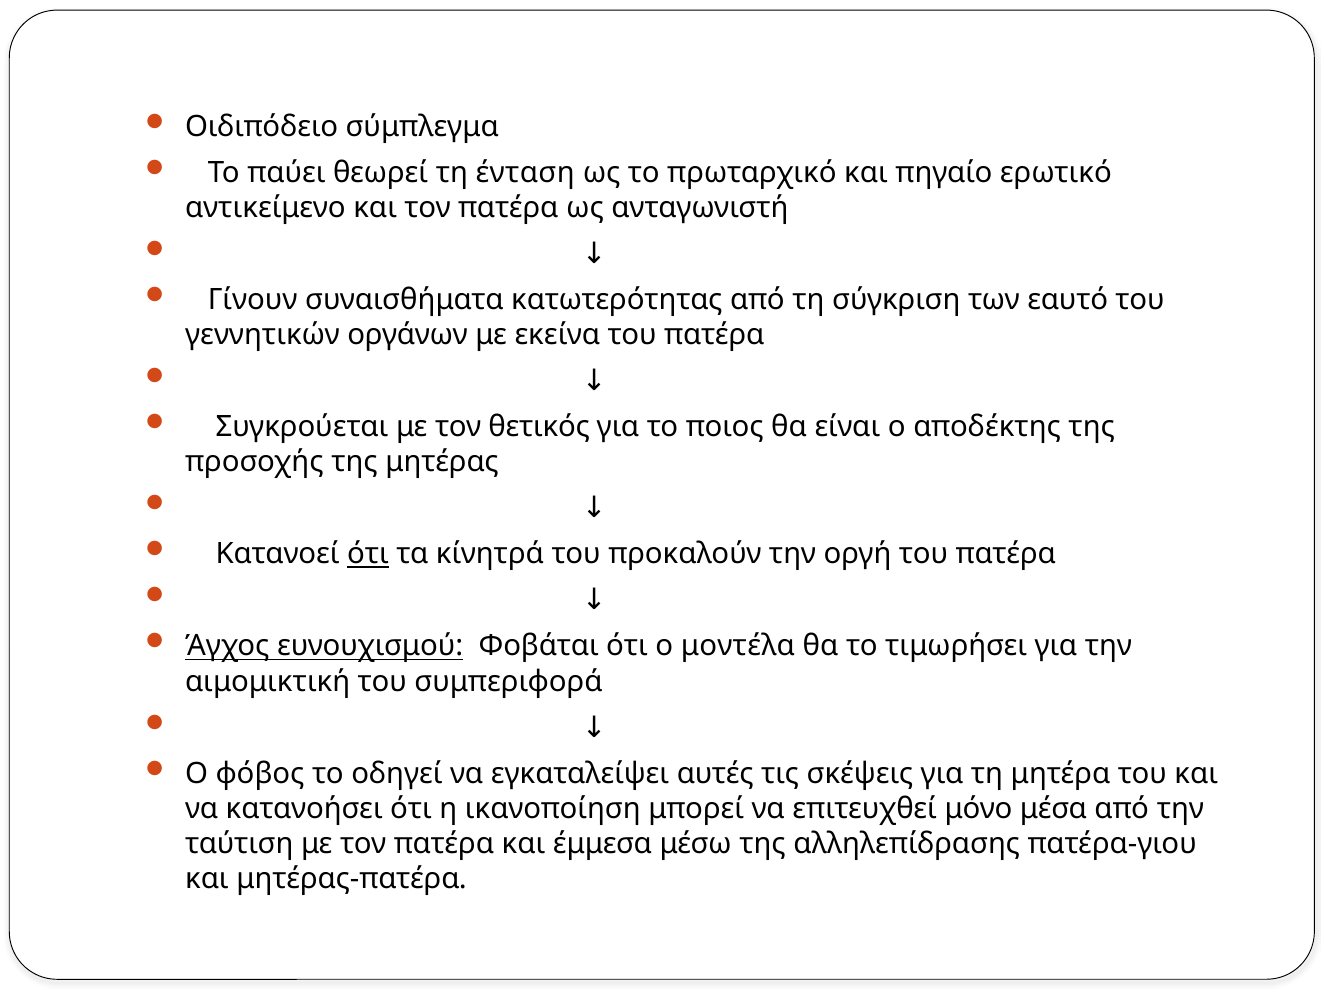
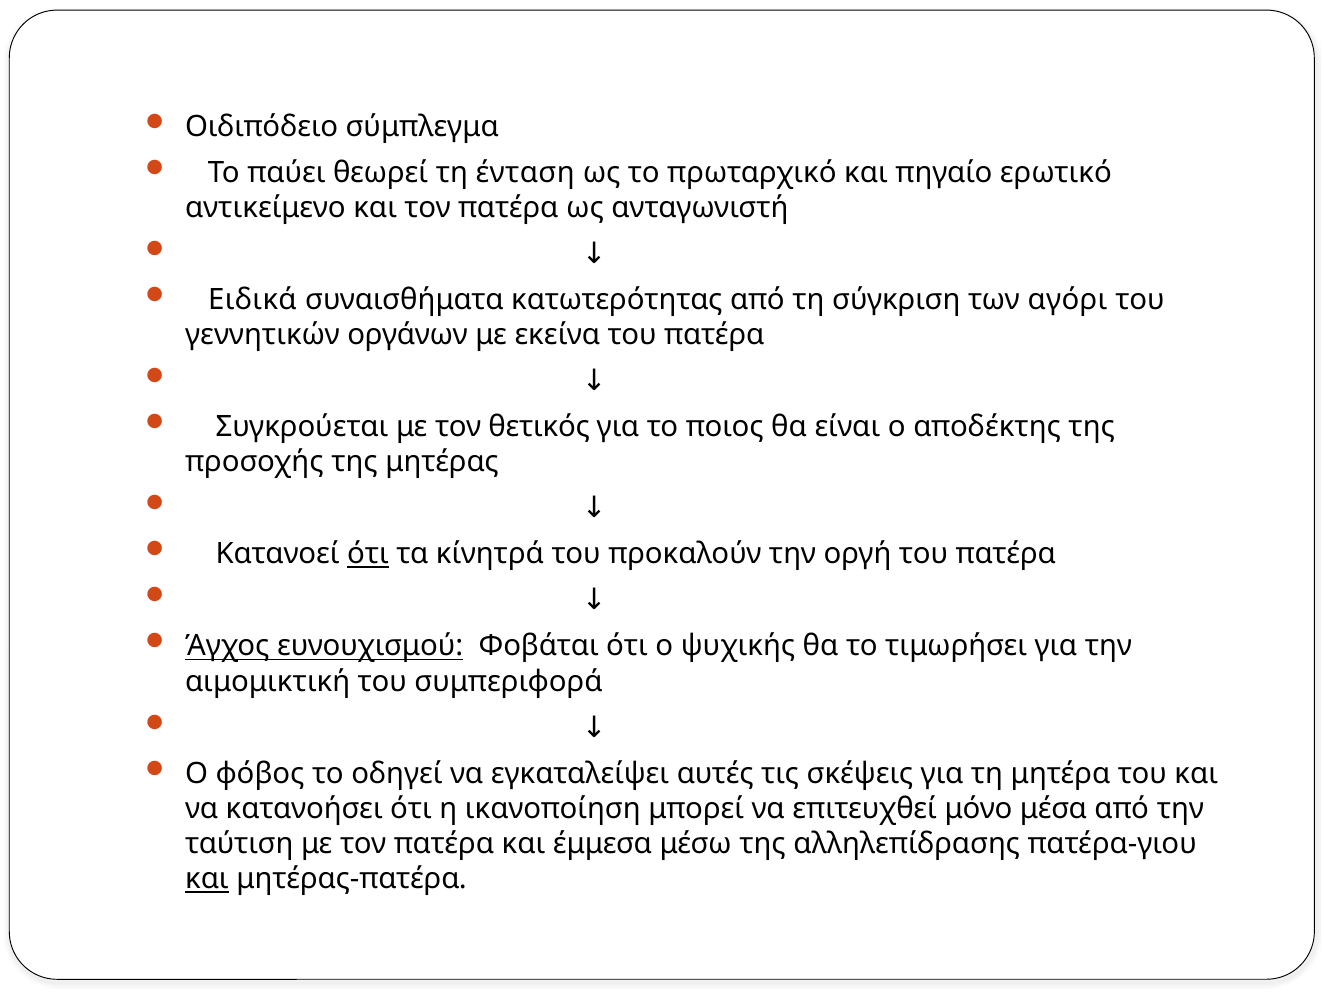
Γίνουν: Γίνουν -> Ειδικά (252, 300)
εαυτό: εαυτό -> αγόρι (1068, 300)
μοντέλα: μοντέλα -> ψυχικής (738, 646)
και underline: none -> present (207, 879)
